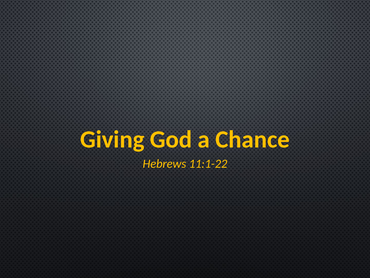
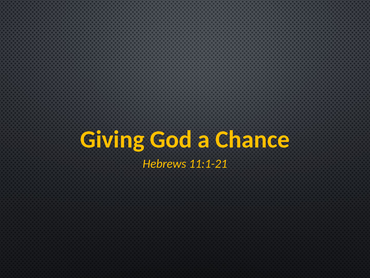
11:1-22: 11:1-22 -> 11:1-21 (208, 163)
